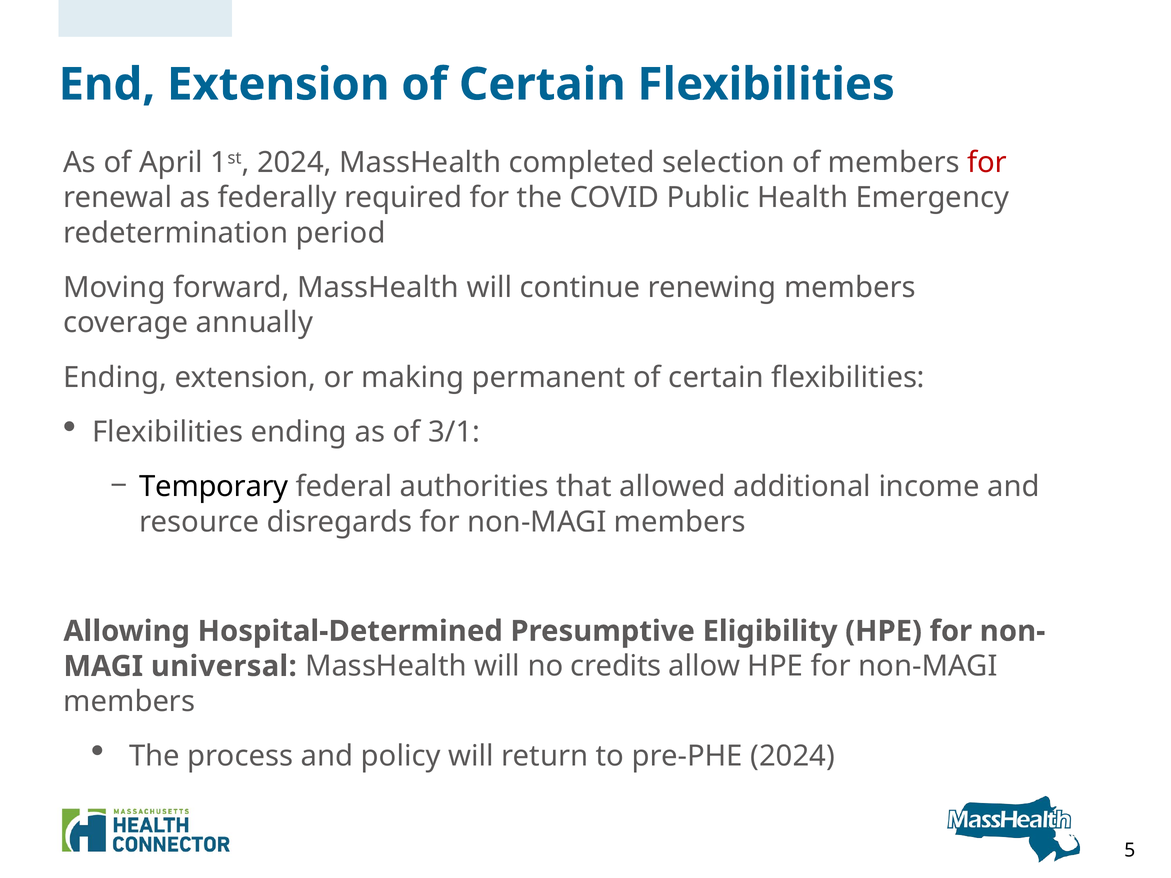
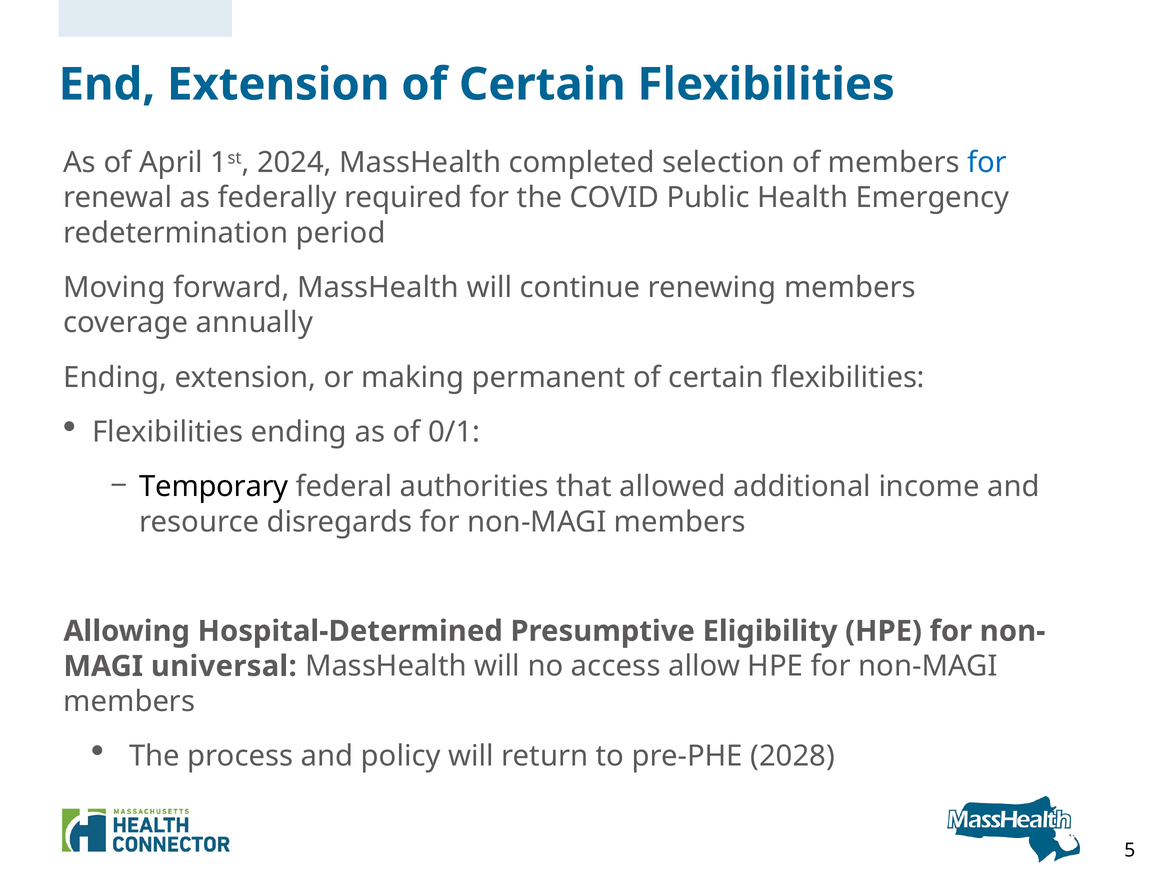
for colour: red -> blue (987, 163)
3/1: 3/1 -> 0/1 (454, 432)
credits: credits -> access (616, 666)
pre-PHE 2024: 2024 -> 2028 (793, 756)
